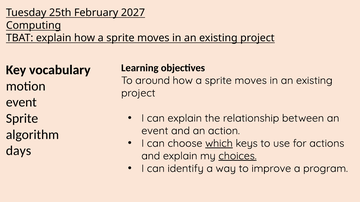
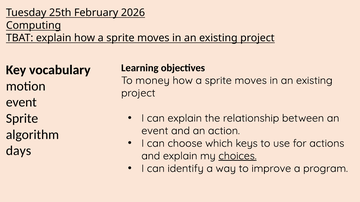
2027: 2027 -> 2026 (133, 13)
around: around -> money (153, 81)
which underline: present -> none (219, 144)
